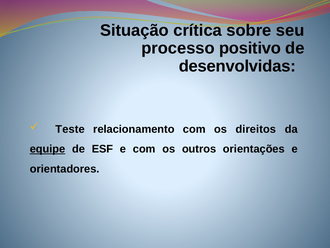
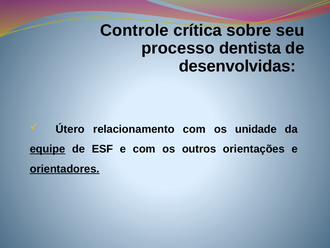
Situação: Situação -> Controle (134, 30)
positivo: positivo -> dentista (250, 48)
Teste: Teste -> Útero (70, 129)
direitos: direitos -> unidade (256, 129)
orientadores underline: none -> present (65, 169)
